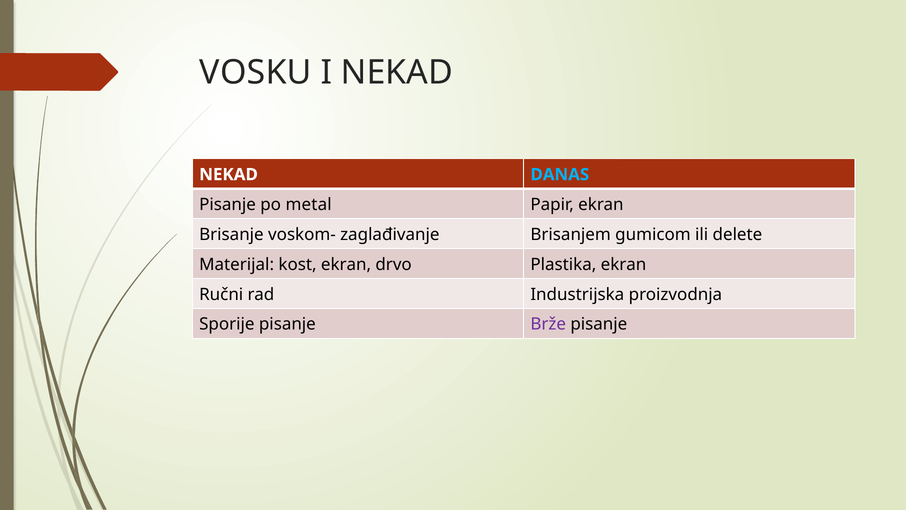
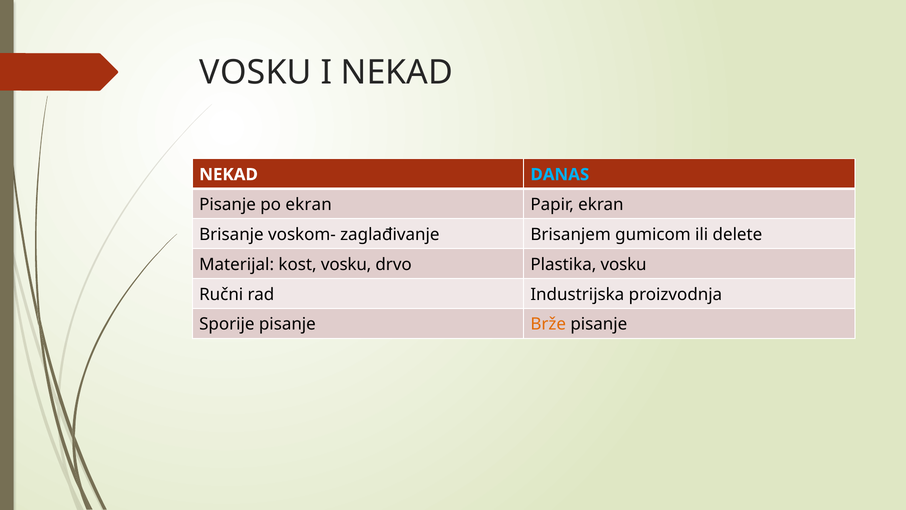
po metal: metal -> ekran (309, 204)
kost ekran: ekran -> vosku (346, 264)
Plastika ekran: ekran -> vosku (624, 264)
Brže colour: purple -> orange (548, 324)
